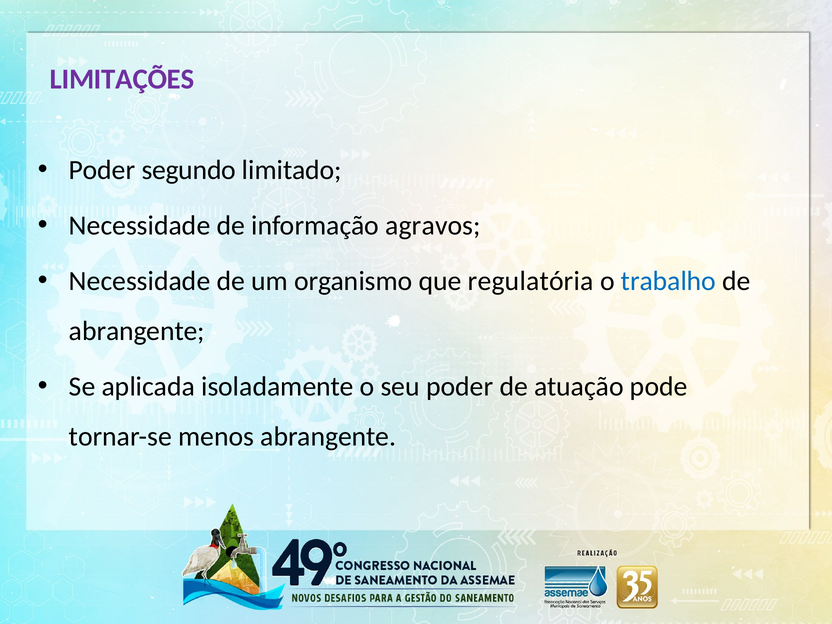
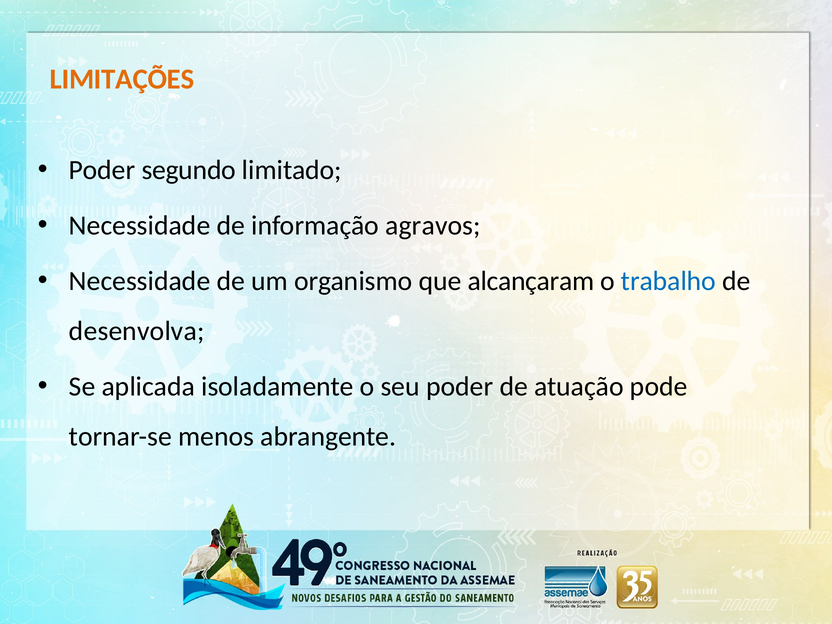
LIMITAÇÕES colour: purple -> orange (122, 79)
regulatória: regulatória -> alcançaram (531, 281)
abrangente: abrangente -> desenvolva (137, 331)
